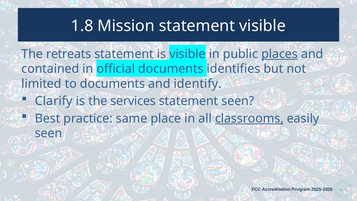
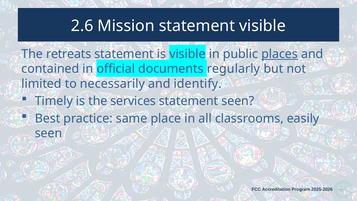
1.8: 1.8 -> 2.6 (82, 26)
identifies: identifies -> regularly (233, 69)
to documents: documents -> necessarily (112, 84)
Clarify: Clarify -> Timely (54, 101)
classrooms underline: present -> none (249, 118)
